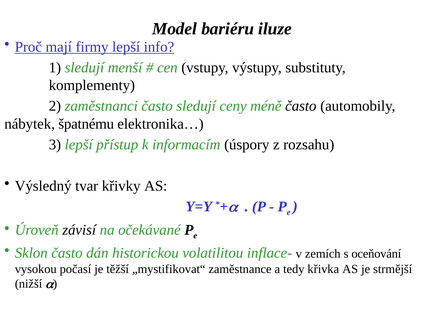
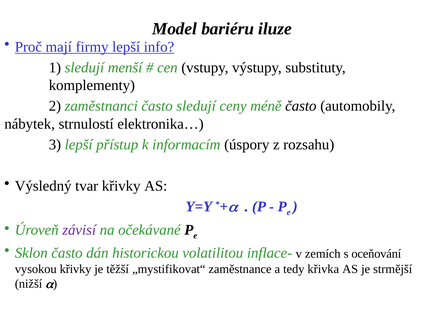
špatnému: špatnému -> strnulostí (86, 124)
závisí colour: black -> purple (79, 230)
vysokou počasí: počasí -> křivky (76, 269)
